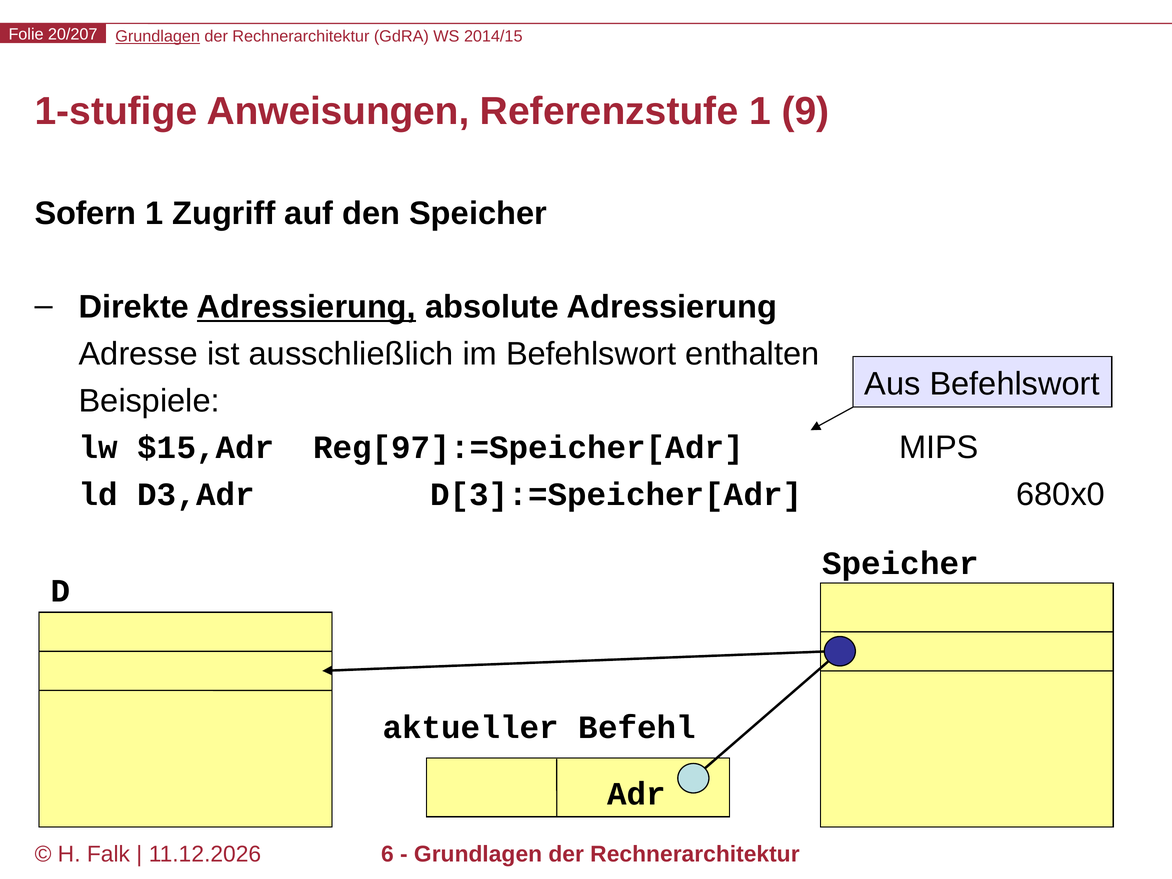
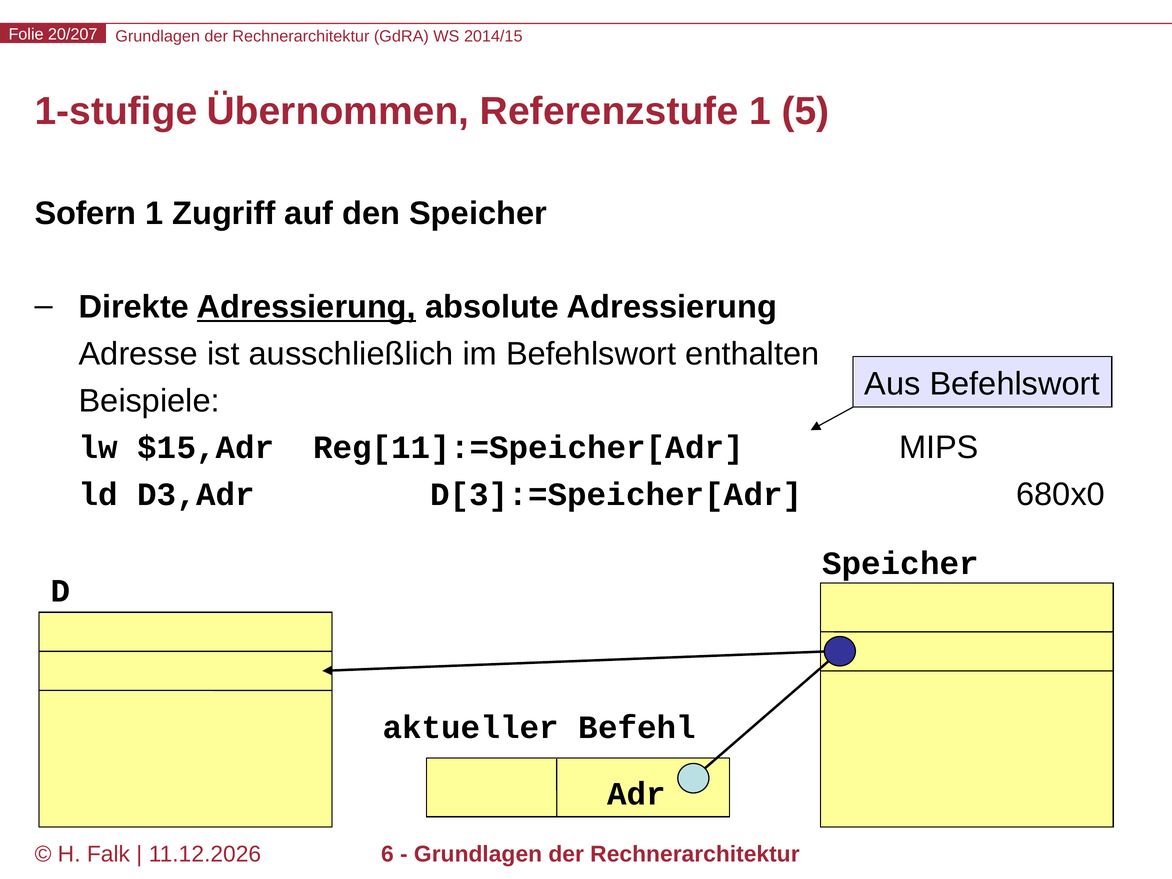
Grundlagen underline: present -> none (158, 36)
Anweisungen: Anweisungen -> Übernommen (338, 111)
9: 9 -> 5 (805, 111)
Reg[97]:=Speicher[Adr: Reg[97]:=Speicher[Adr -> Reg[11]:=Speicher[Adr (528, 448)
